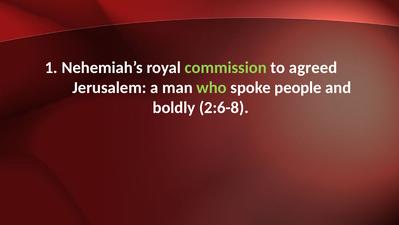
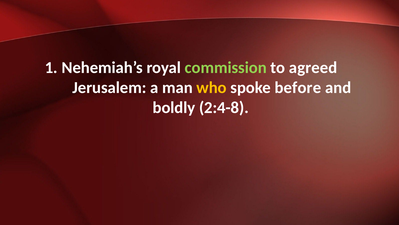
who colour: light green -> yellow (212, 87)
people: people -> before (298, 87)
2:6-8: 2:6-8 -> 2:4-8 (224, 107)
